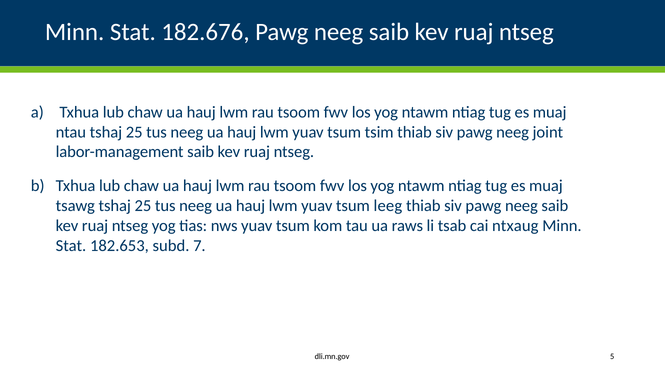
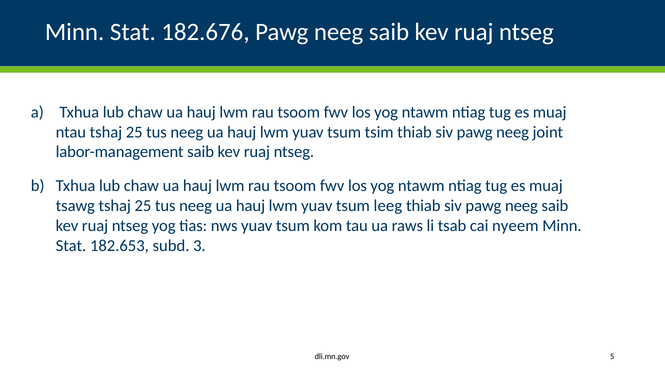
ntxaug: ntxaug -> nyeem (515, 226)
7: 7 -> 3 (199, 246)
